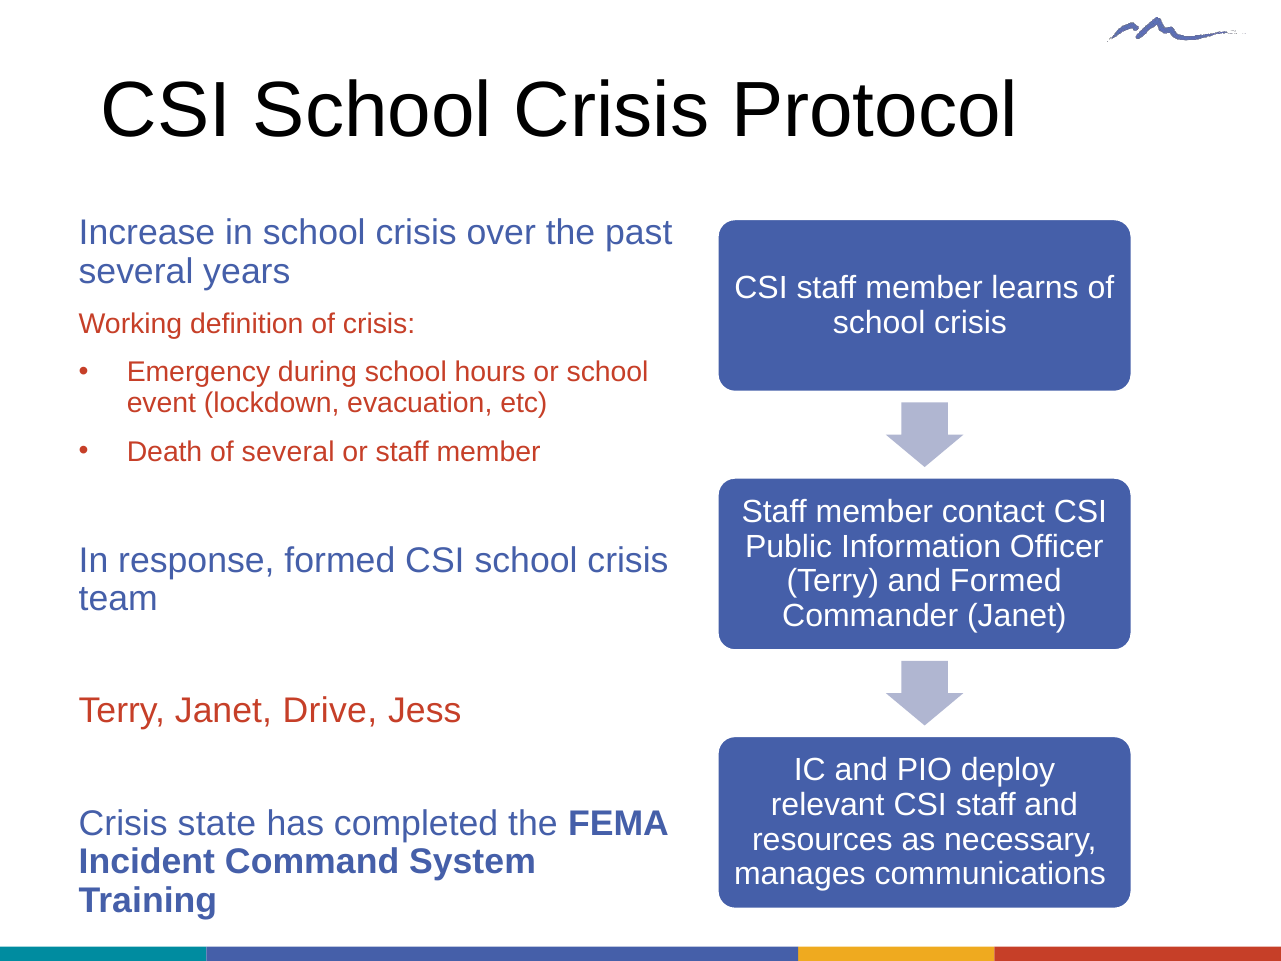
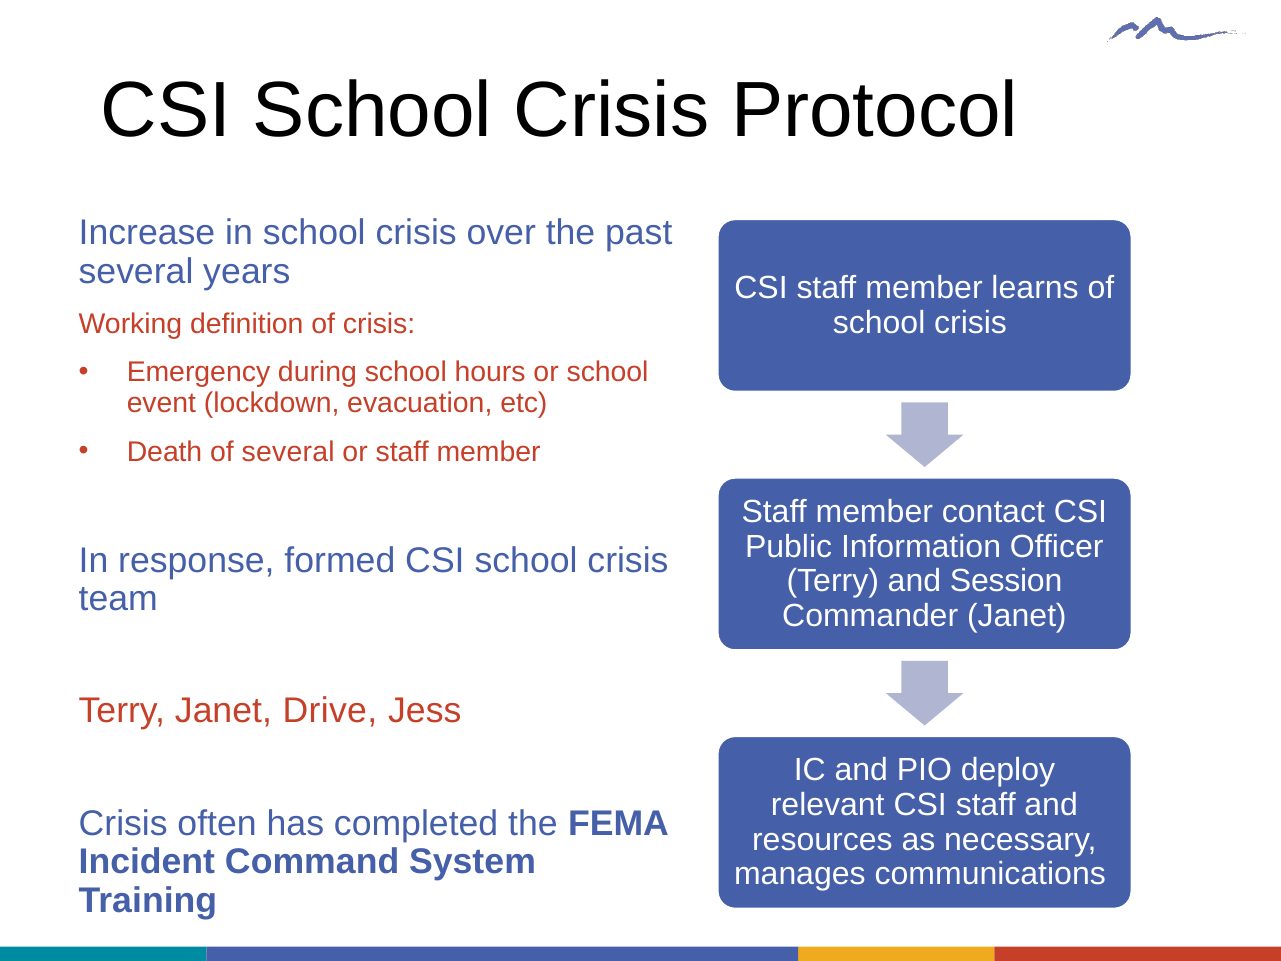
Formed: Formed -> Session (1006, 581)
state: state -> often (217, 824)
